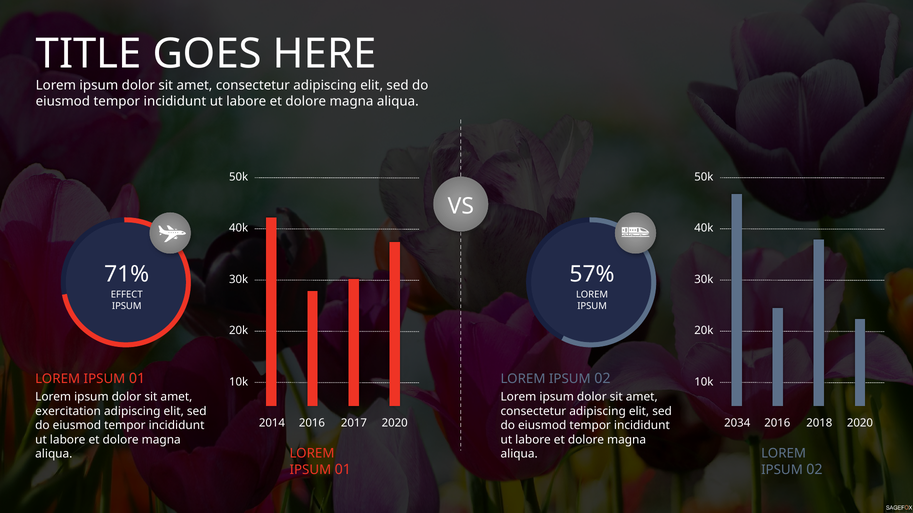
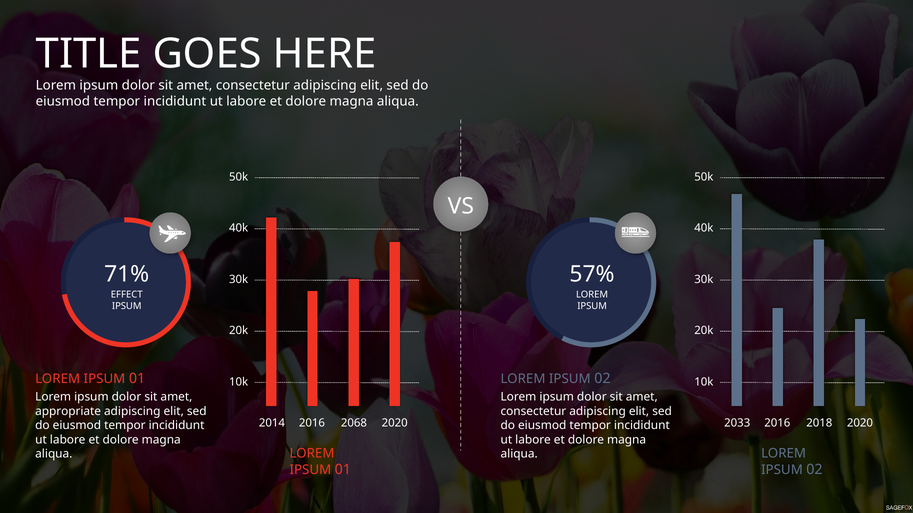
exercitation: exercitation -> appropriate (68, 412)
2017: 2017 -> 2068 (354, 423)
2034: 2034 -> 2033 (737, 423)
